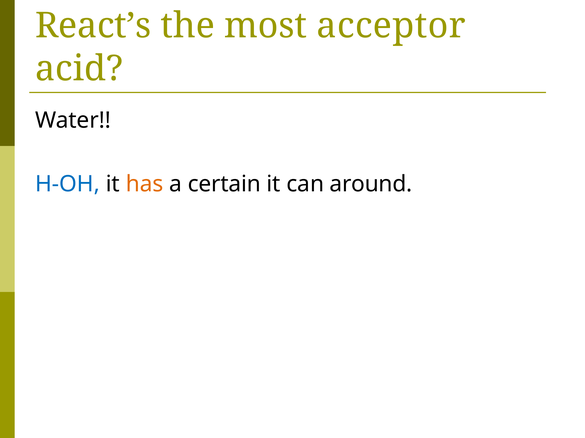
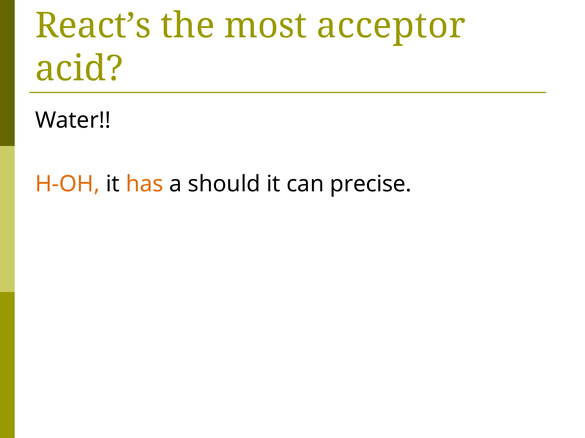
H-OH colour: blue -> orange (68, 184)
certain: certain -> should (224, 184)
around: around -> precise (371, 184)
